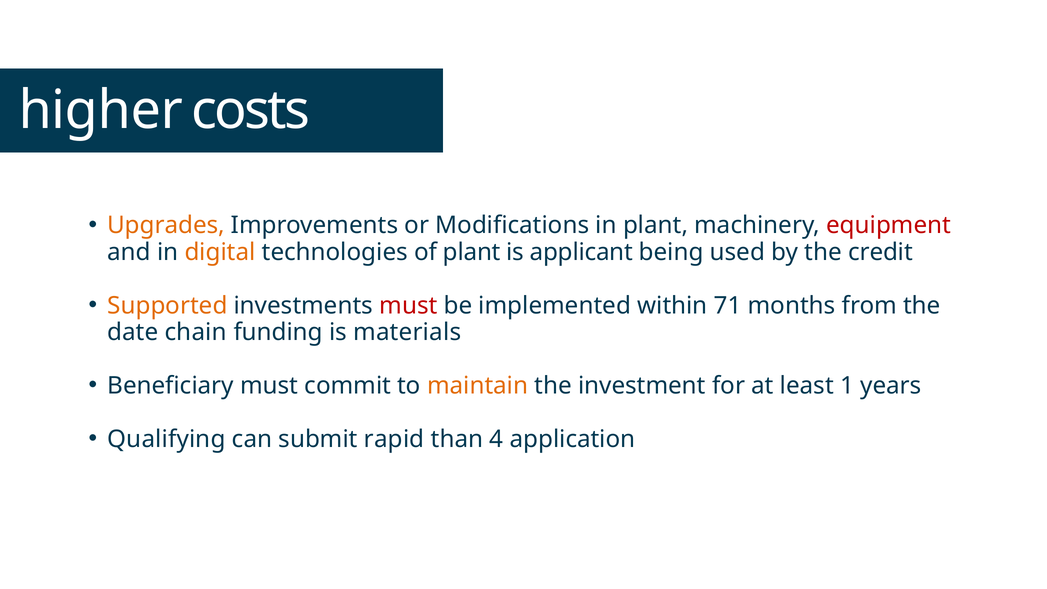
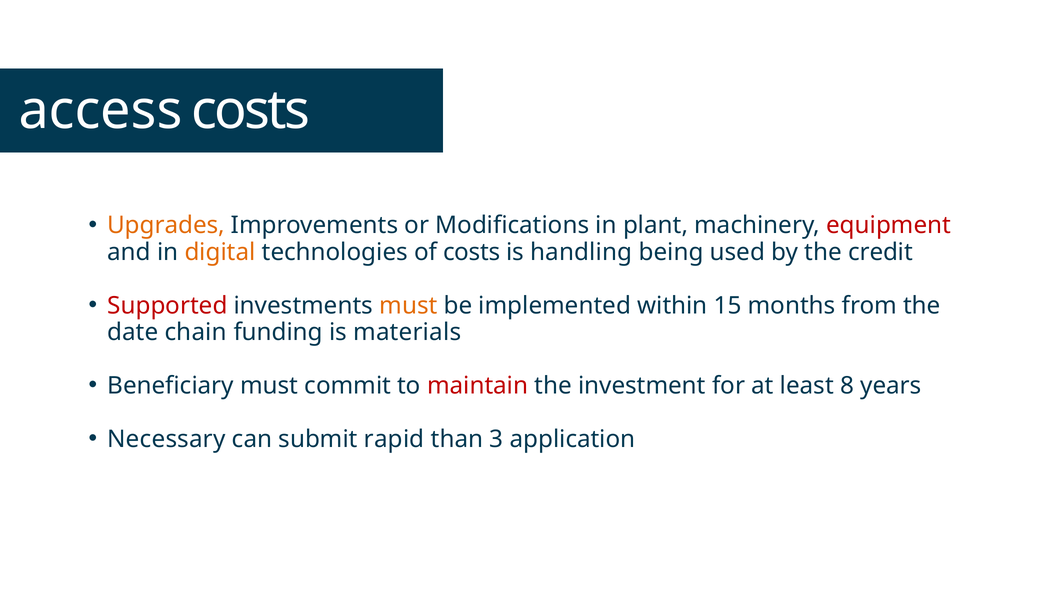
higher: higher -> access (100, 110)
of plant: plant -> costs (472, 252)
applicant: applicant -> handling (581, 252)
Supported colour: orange -> red (167, 306)
must colour: red -> orange (408, 306)
71: 71 -> 15 (728, 306)
maintain colour: orange -> red (478, 386)
1: 1 -> 8 (847, 386)
Qualifying: Qualifying -> Necessary (166, 439)
4: 4 -> 3 (496, 439)
